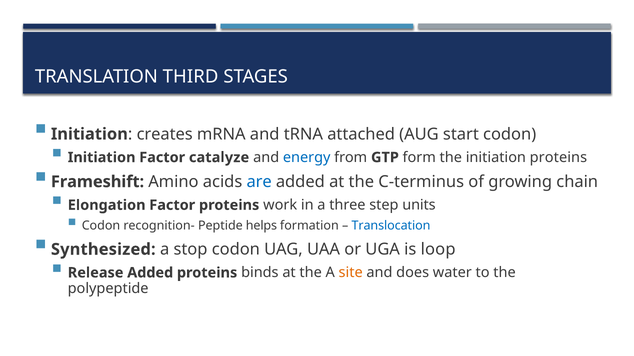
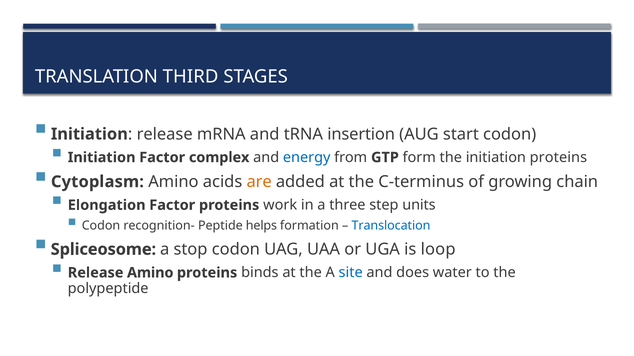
creates: creates -> release (165, 134)
attached: attached -> insertion (361, 134)
catalyze: catalyze -> complex (219, 158)
Frameshift: Frameshift -> Cytoplasm (97, 182)
are colour: blue -> orange (259, 182)
Synthesized: Synthesized -> Spliceosome (103, 250)
Release Added: Added -> Amino (150, 273)
site colour: orange -> blue (351, 273)
